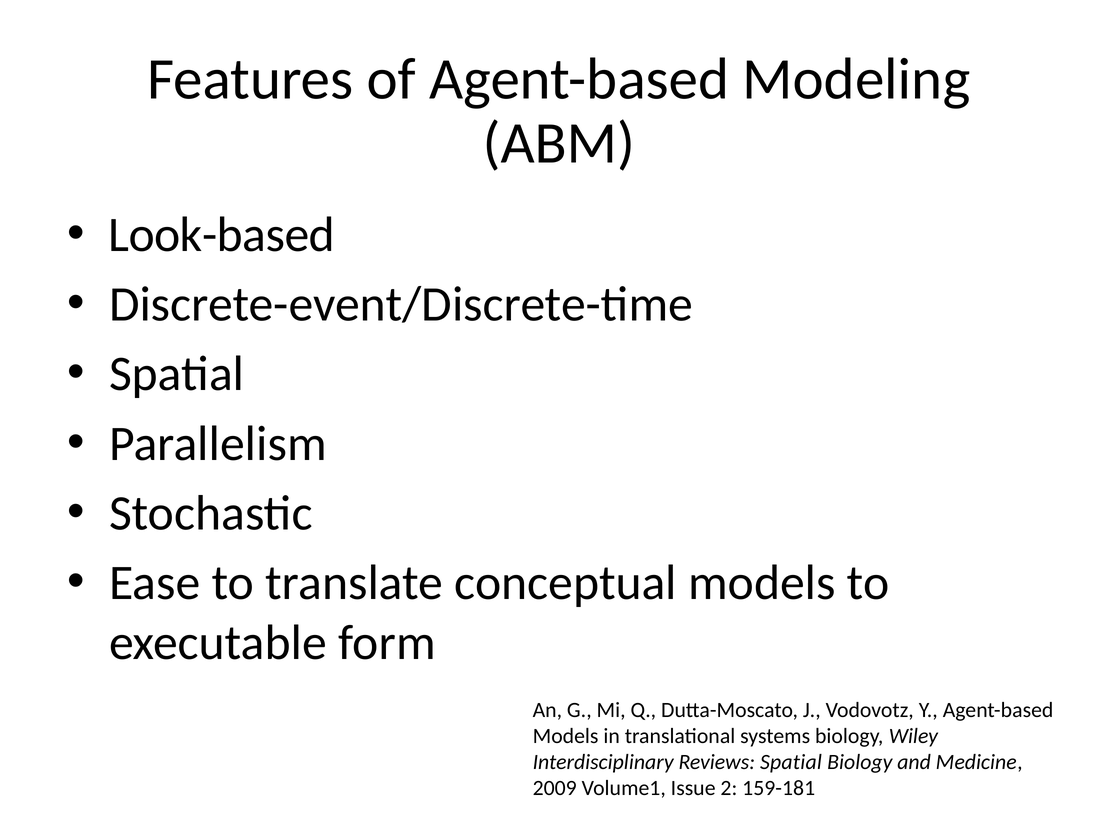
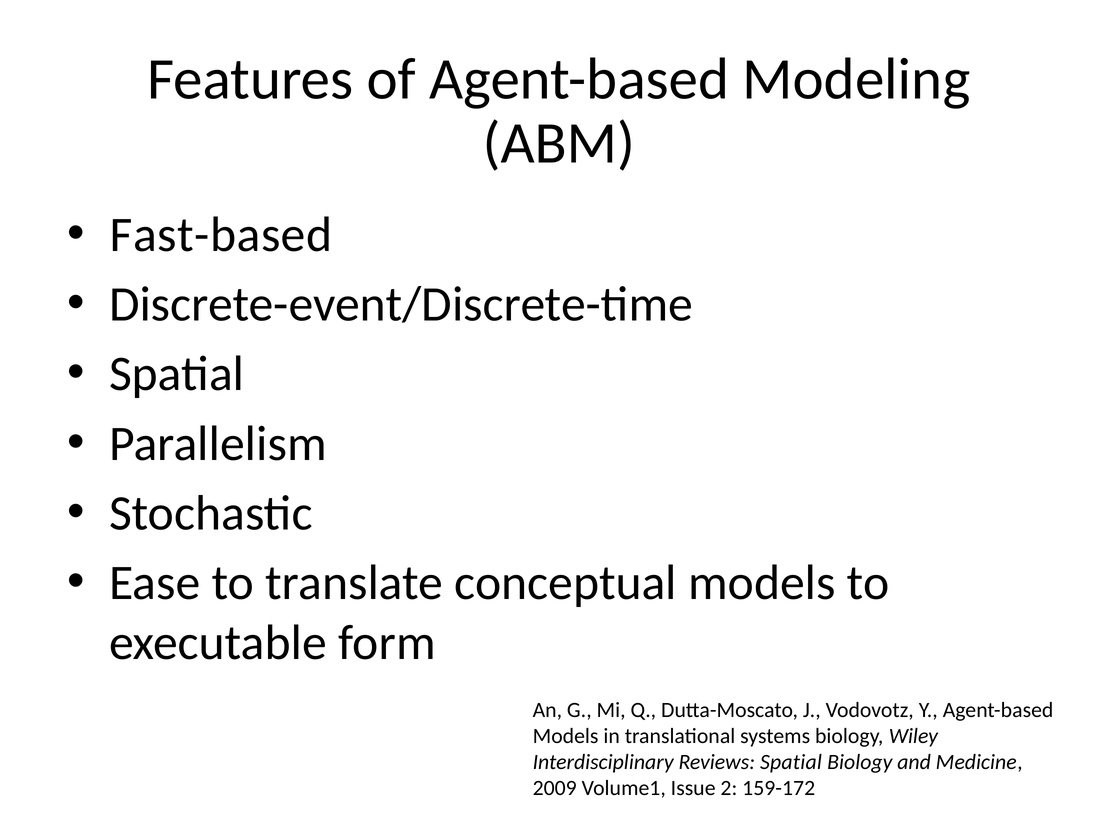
Look-based: Look-based -> Fast-based (221, 235)
159-181: 159-181 -> 159-172 (779, 788)
